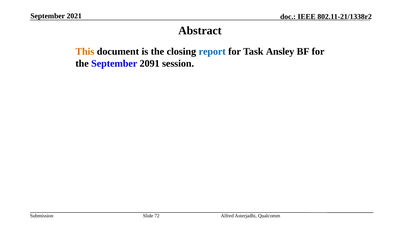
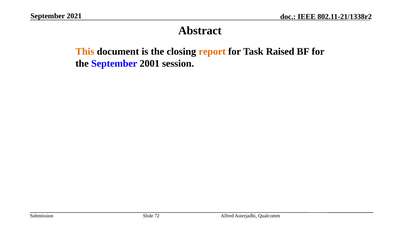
report colour: blue -> orange (212, 52)
Ansley: Ansley -> Raised (280, 52)
2091: 2091 -> 2001 (150, 64)
